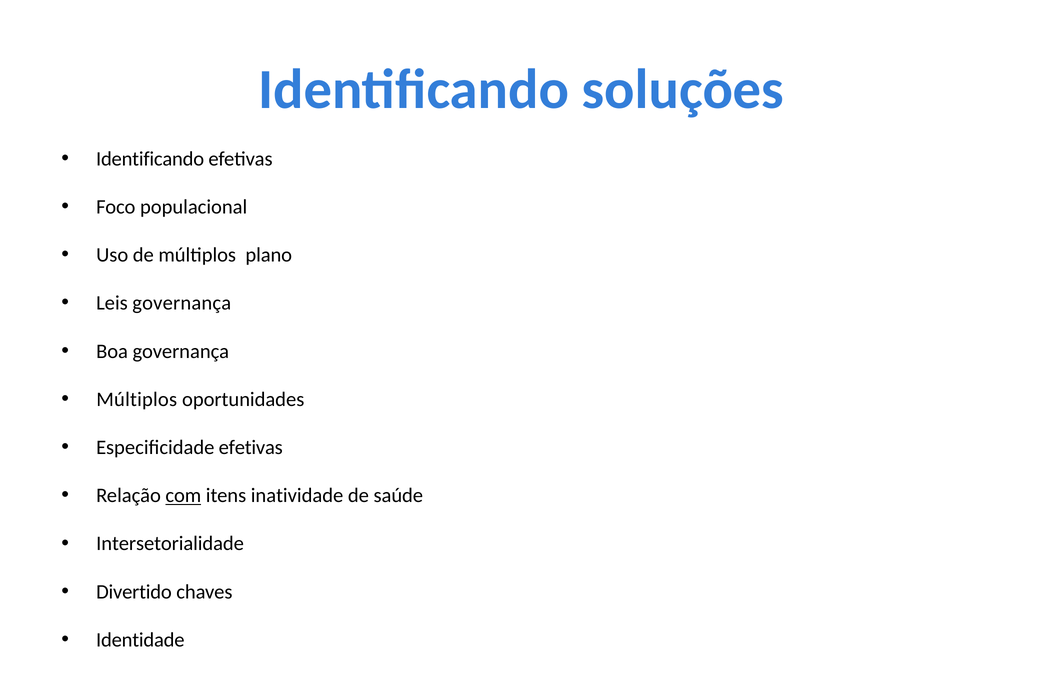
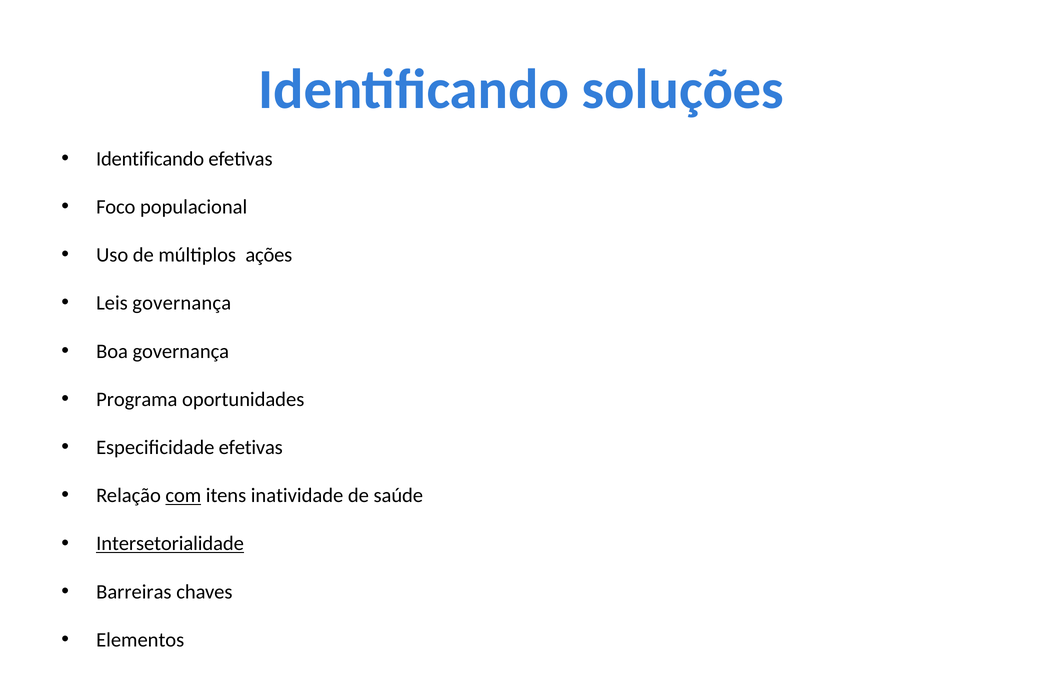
plano: plano -> ações (269, 255)
Múltiplos: Múltiplos -> Programa (137, 400)
Intersetorialidade underline: none -> present (170, 544)
Divertido: Divertido -> Barreiras (134, 592)
Identidade: Identidade -> Elementos (140, 640)
